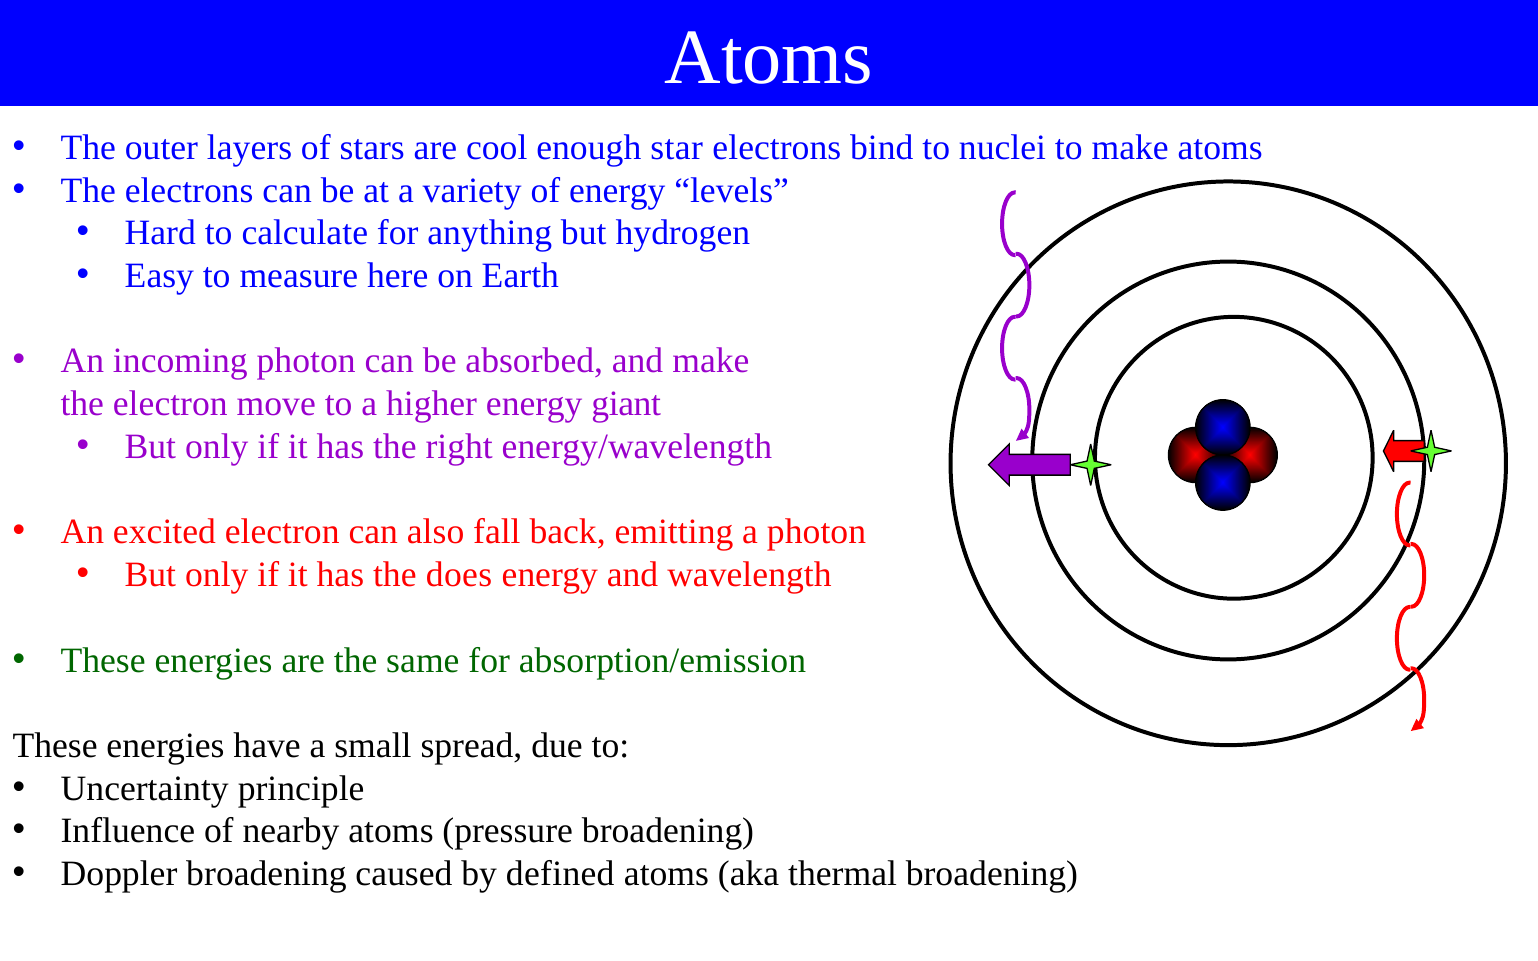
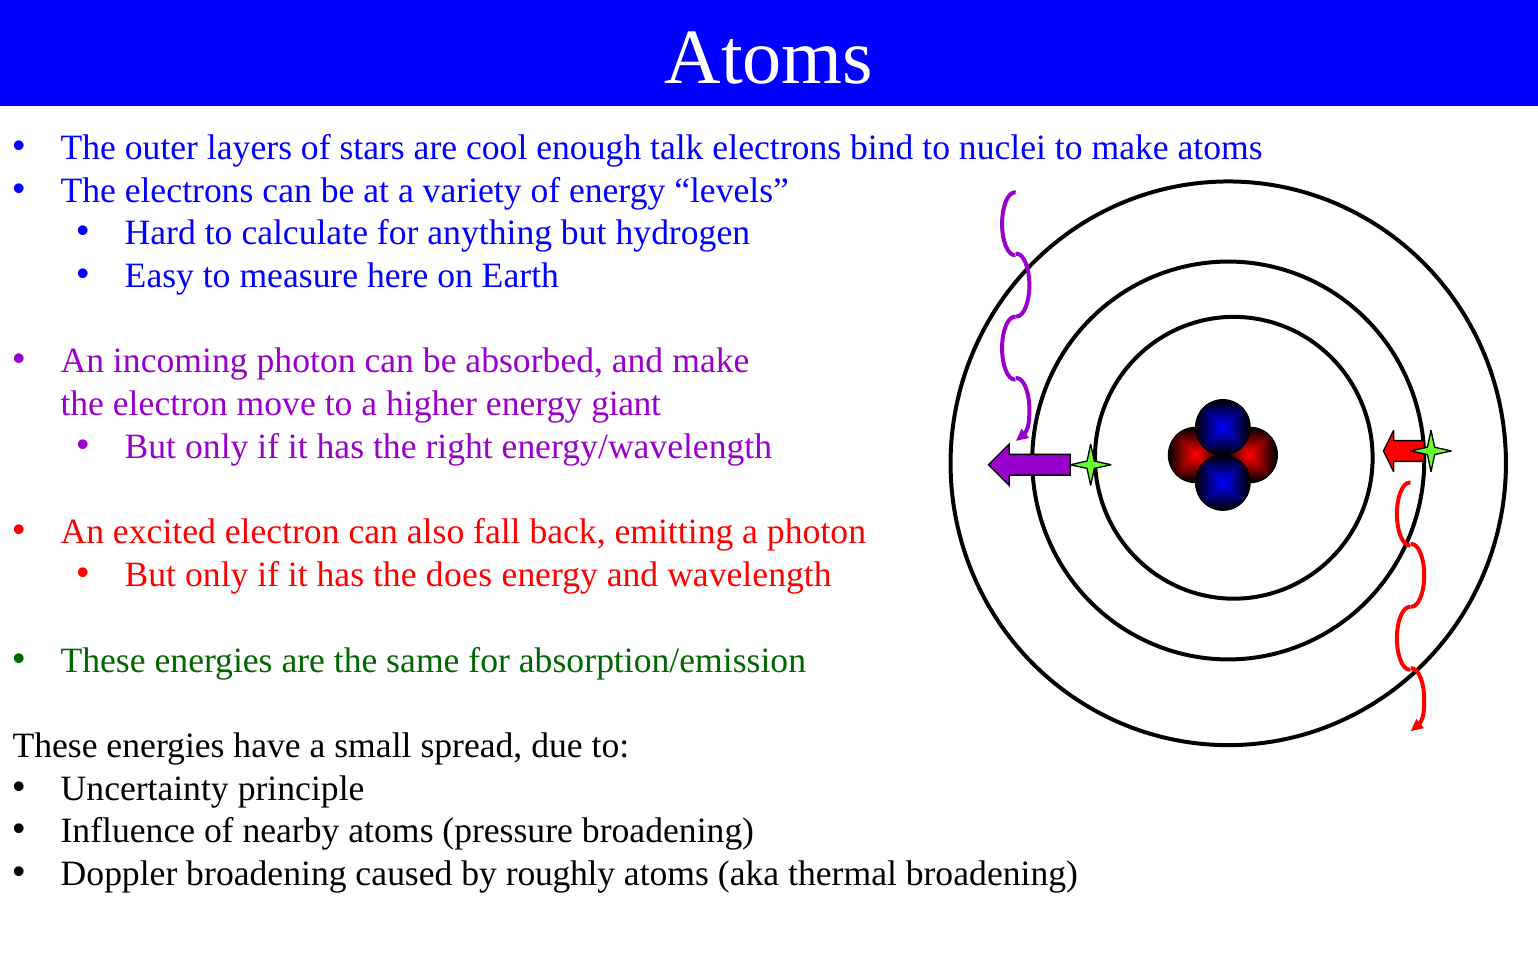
star: star -> talk (677, 148)
defined: defined -> roughly (561, 874)
